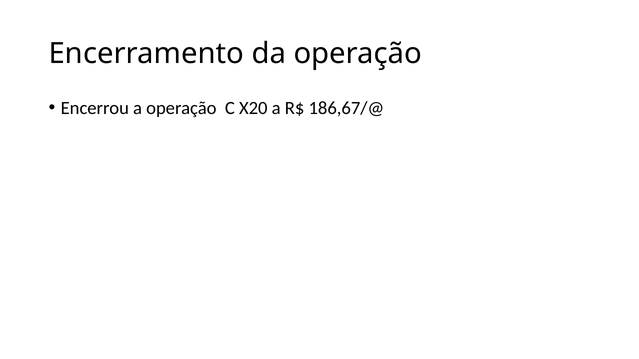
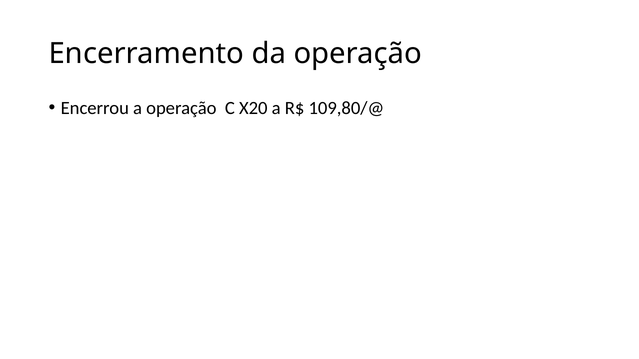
186,67/@: 186,67/@ -> 109,80/@ (346, 108)
